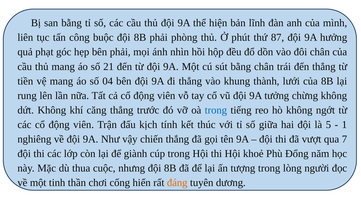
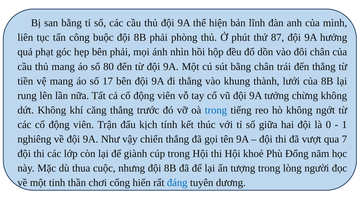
21: 21 -> 80 (109, 67)
04: 04 -> 17 (108, 81)
5: 5 -> 0 (328, 125)
đáng colour: orange -> blue (177, 183)
